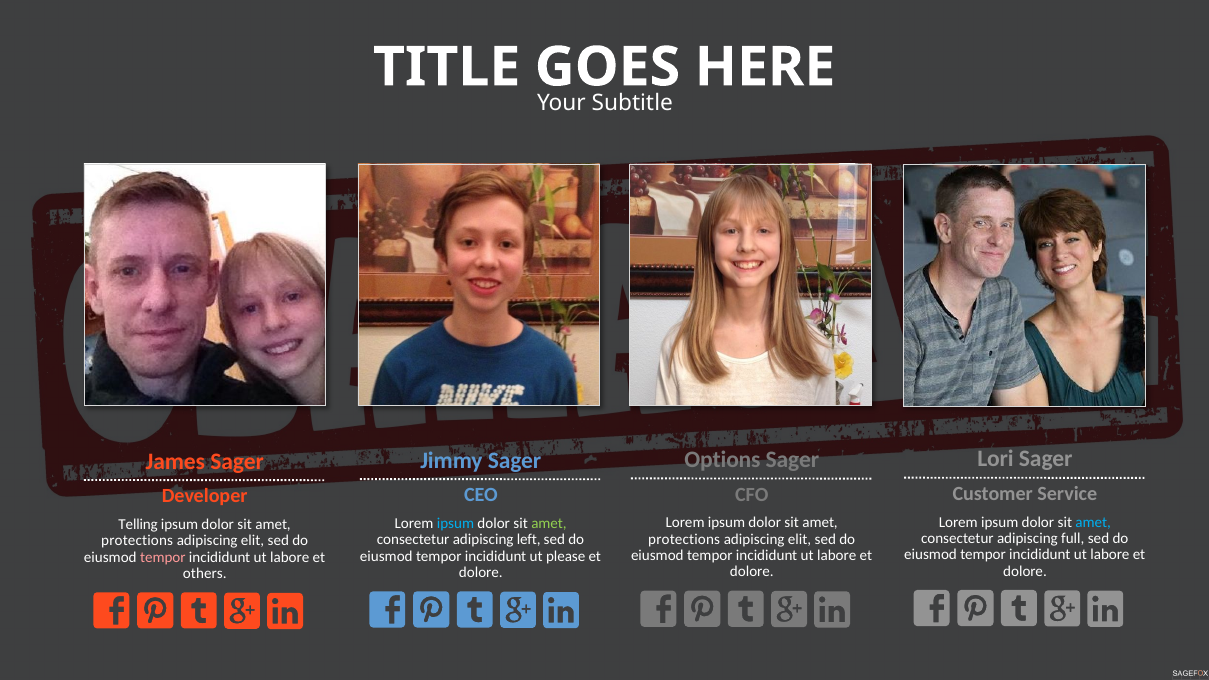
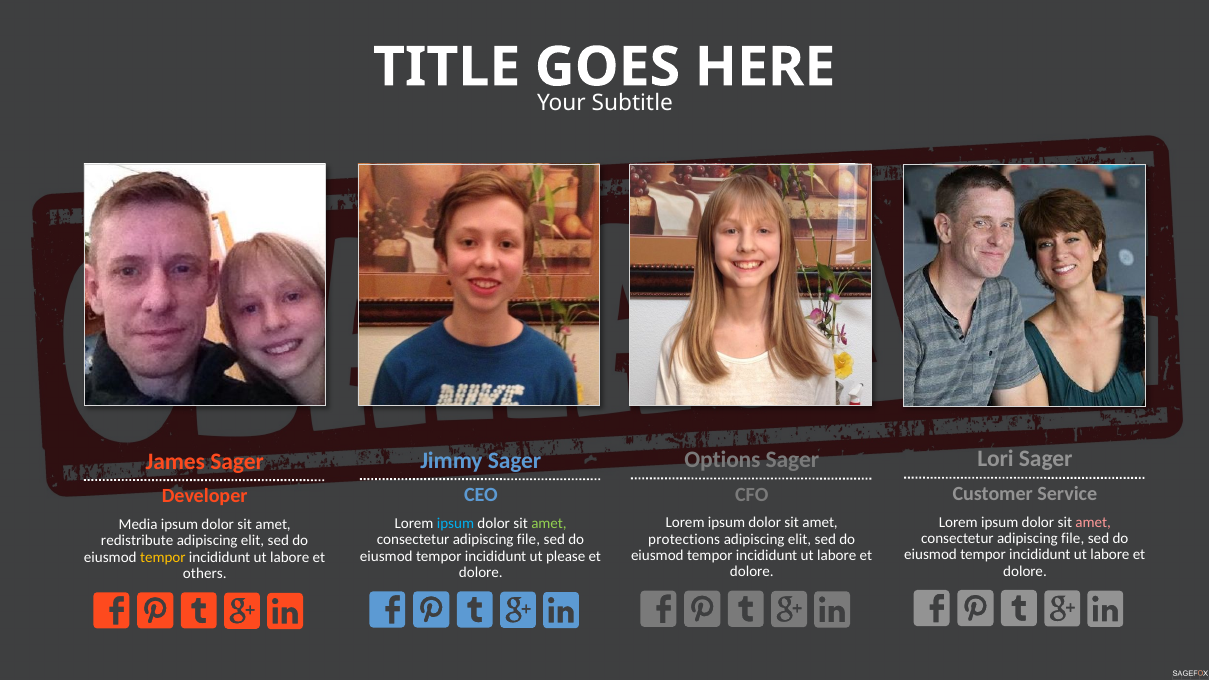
amet colour: light blue -> pink (1093, 522)
Telling: Telling -> Media (138, 525)
full: full -> file (1073, 539)
left: left -> file (529, 540)
protections: protections -> redistribute (137, 541)
tempor colour: pink -> yellow (163, 557)
